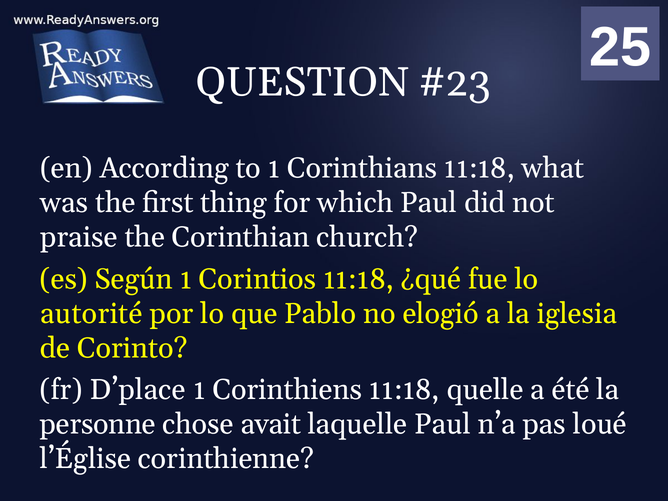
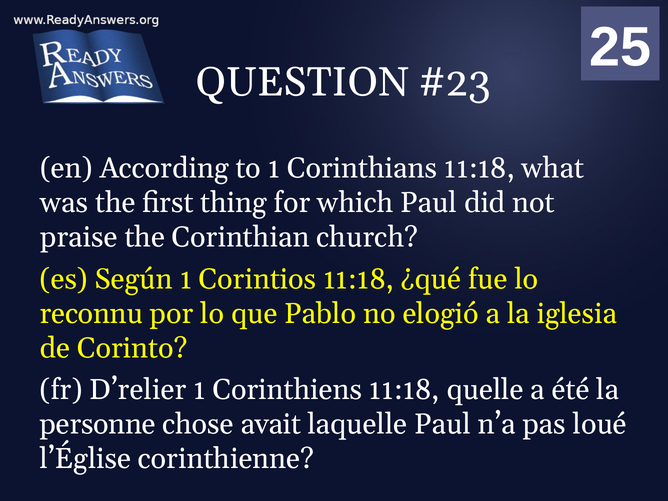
autorité: autorité -> reconnu (92, 314)
D’place: D’place -> D’relier (138, 390)
